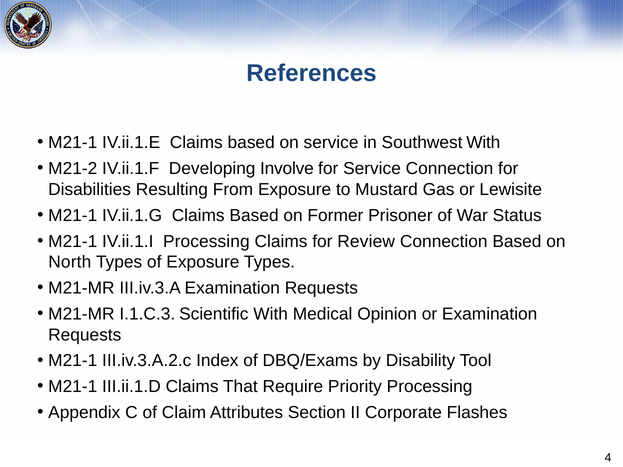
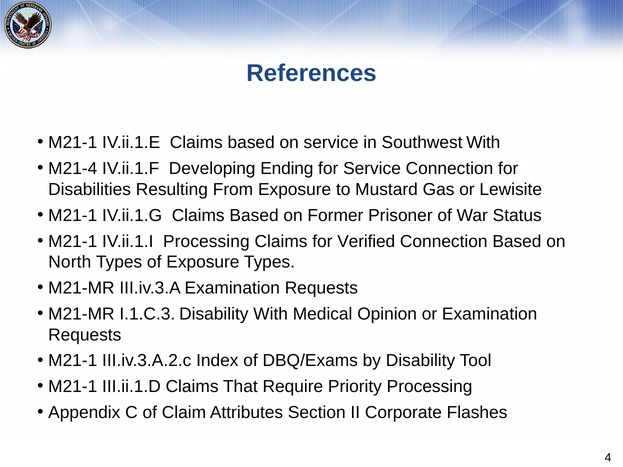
M21-2: M21-2 -> M21-4 (73, 169)
Involve: Involve -> Ending (287, 169)
Review: Review -> Verified (366, 241)
I.1.C.3 Scientific: Scientific -> Disability (214, 314)
